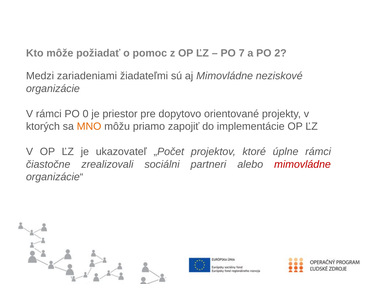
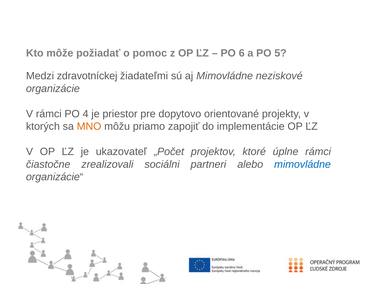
7: 7 -> 6 (242, 53)
2: 2 -> 5 (281, 53)
zariadeniami: zariadeniami -> zdravotníckej (87, 76)
0: 0 -> 4 (86, 114)
mimovládne colour: red -> blue (303, 164)
